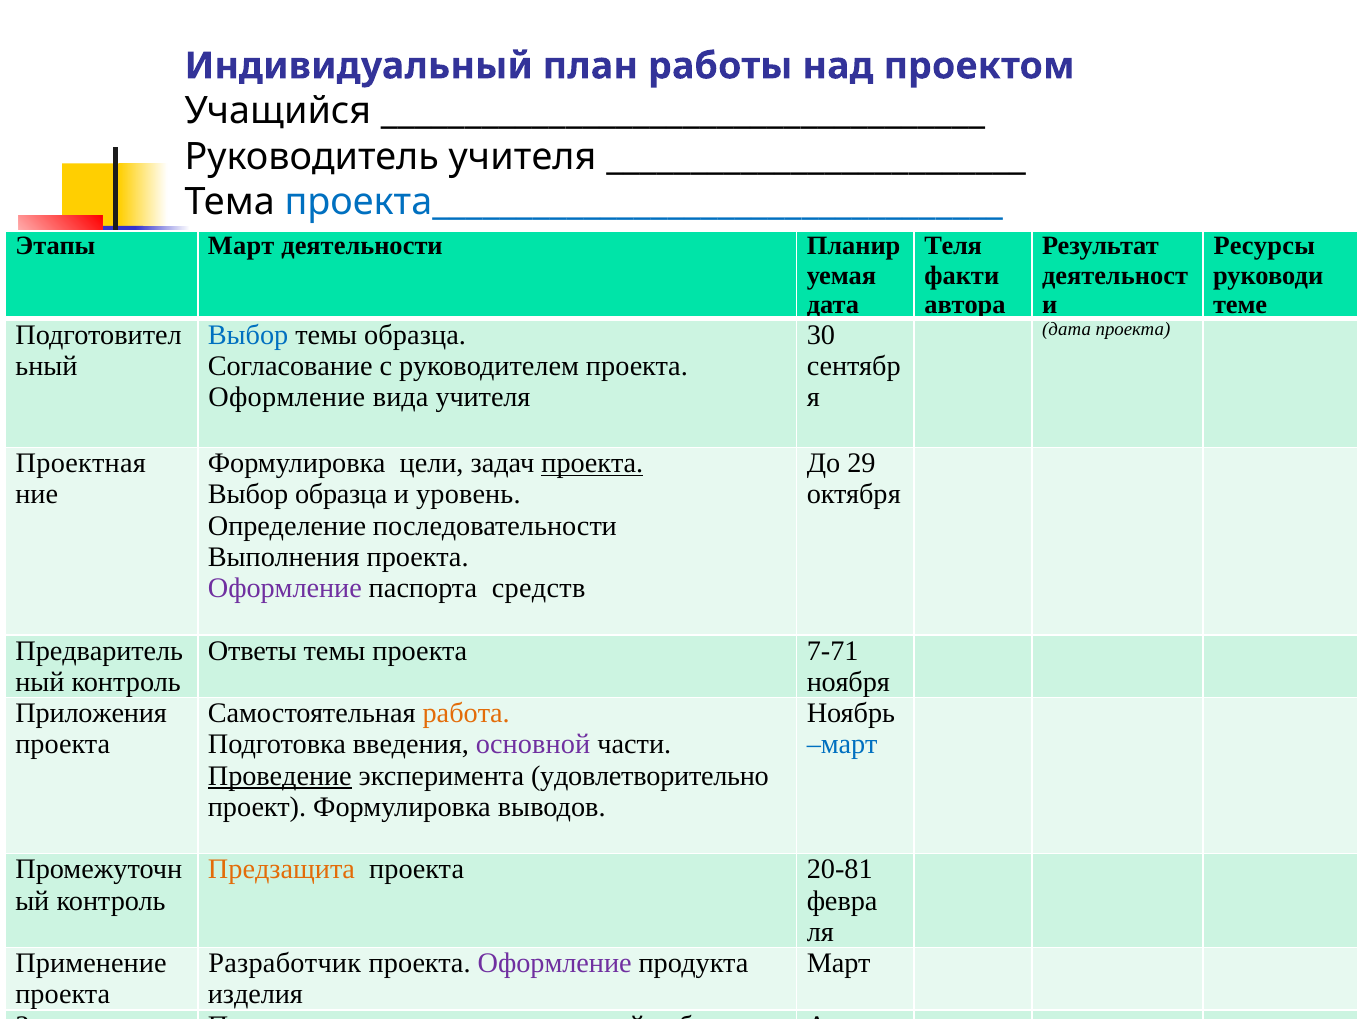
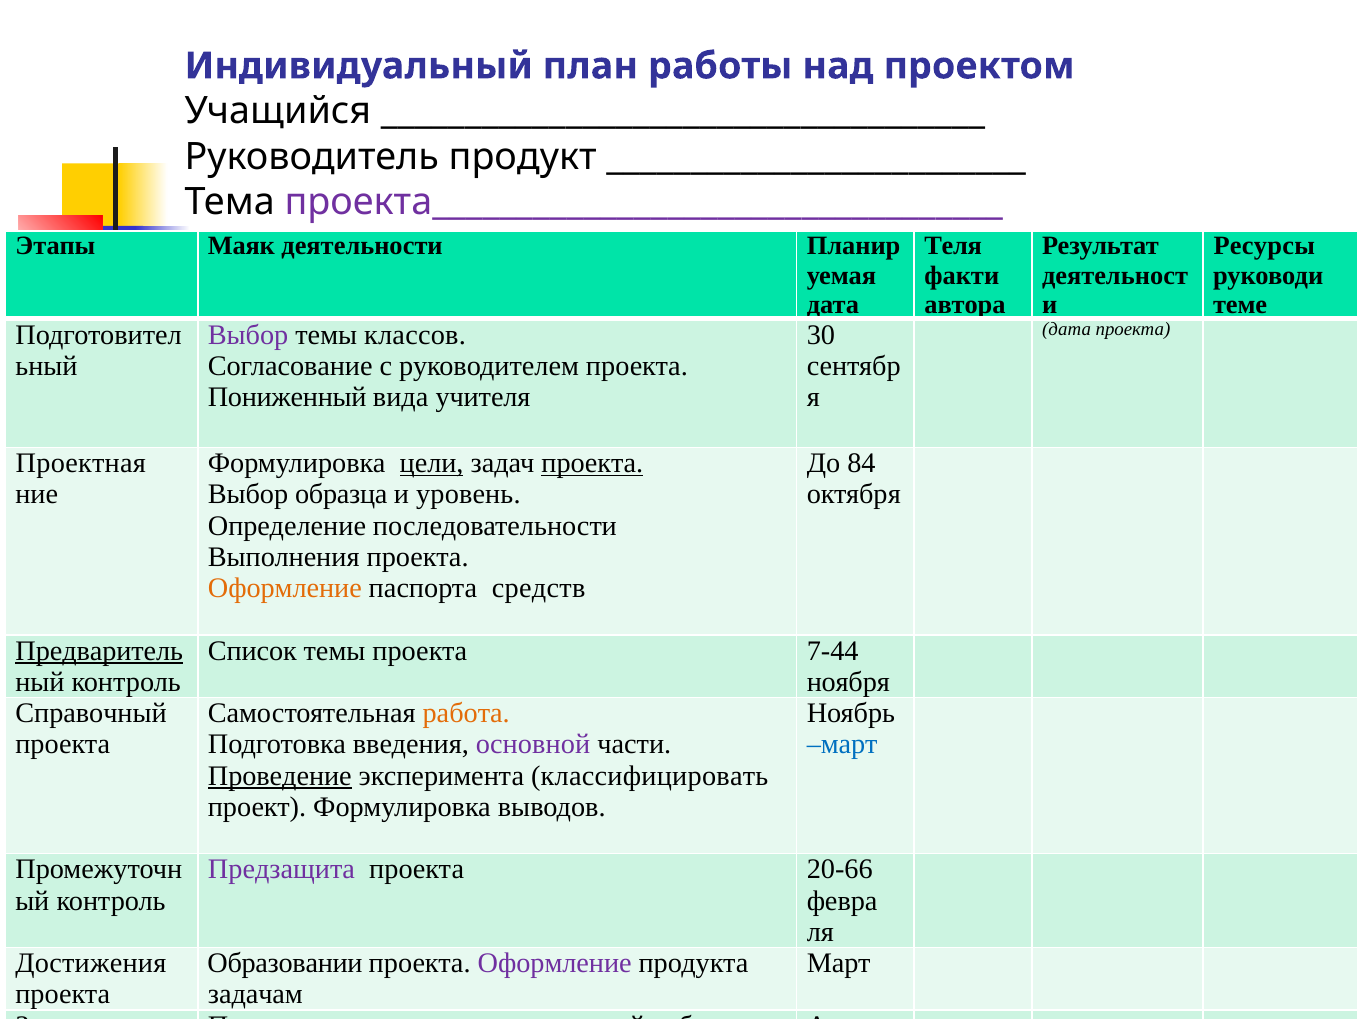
Руководитель учителя: учителя -> продукт (523, 157)
проекта__________________________________ colour: blue -> purple (644, 202)
Этапы Март: Март -> Маяк (241, 246)
Выбор colour: blue -> purple (248, 335)
темы образца: образца -> классов (415, 335)
Оформление: Оформление -> Пониженный (287, 397)
цели underline: none -> present (432, 463)
29: 29 -> 84 (861, 463)
Оформление colour: purple -> orange (285, 588)
Предваритель underline: none -> present (99, 650)
Ответы: Ответы -> Список (252, 650)
7-71: 7-71 -> 7-44 (833, 650)
Приложения: Приложения -> Справочный (91, 713)
удовлетворительно: удовлетворительно -> классифицировать (650, 775)
Предзащита colour: orange -> purple (281, 869)
20-81: 20-81 -> 20-66 (840, 869)
Применение: Применение -> Достижения (91, 963)
Разработчик: Разработчик -> Образовании (285, 963)
изделия: изделия -> задачам (255, 994)
